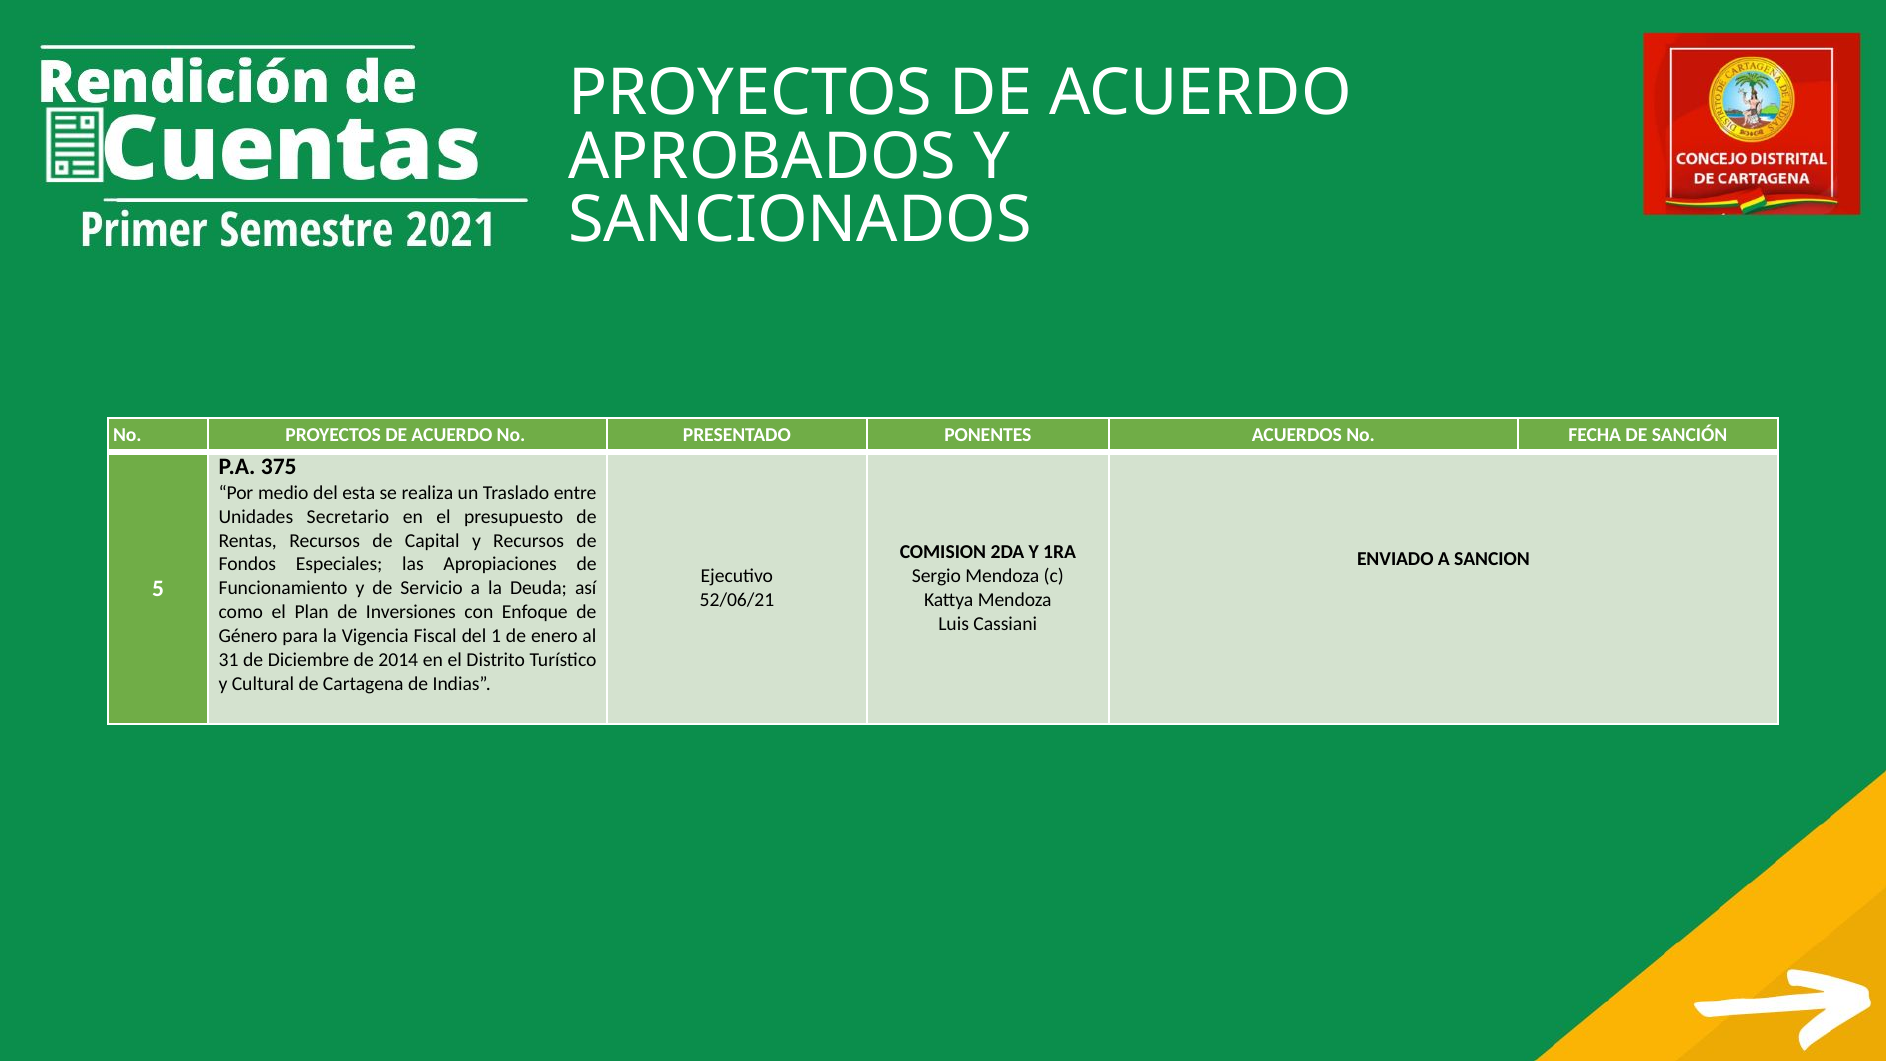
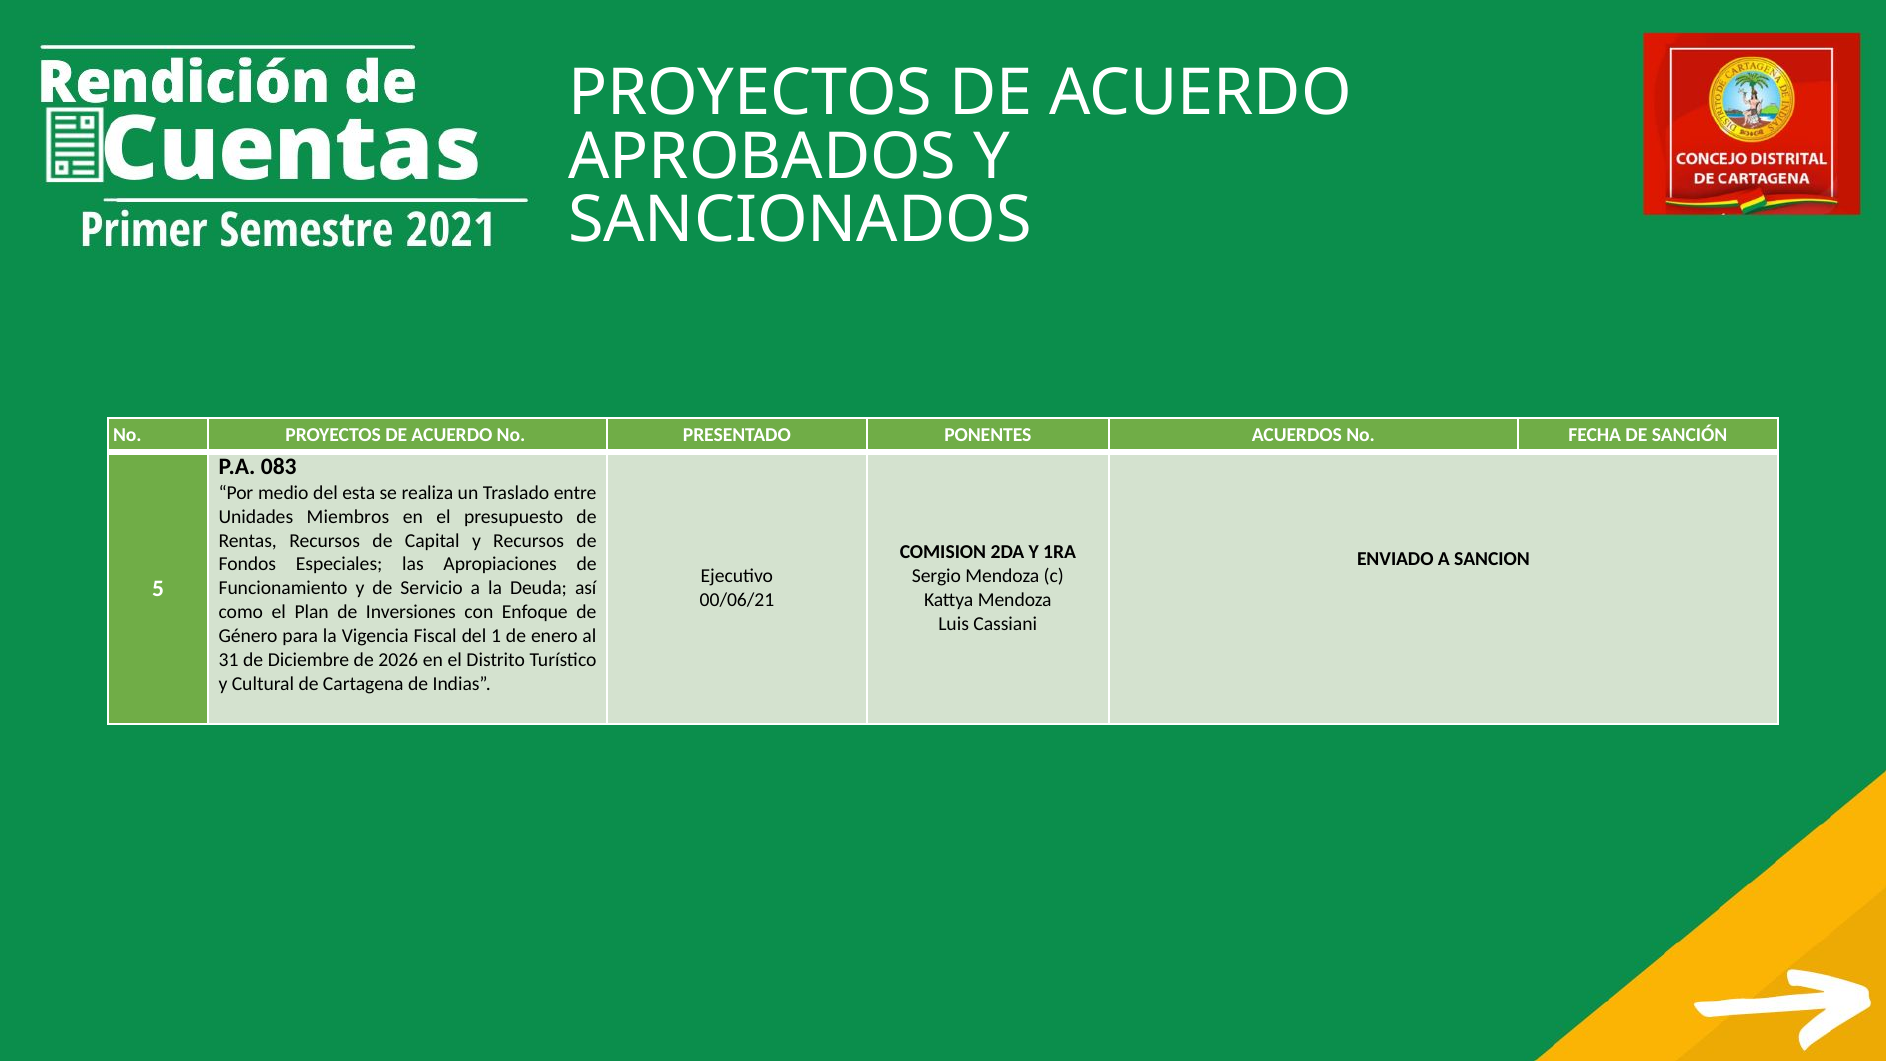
375: 375 -> 083 (279, 467)
Secretario: Secretario -> Miembros (348, 517)
52/06/21: 52/06/21 -> 00/06/21 (737, 600)
2014: 2014 -> 2026 (398, 660)
